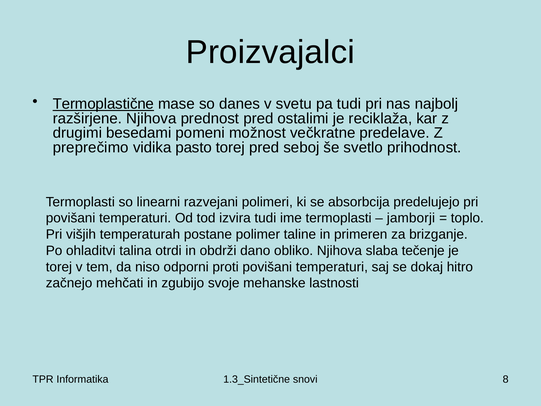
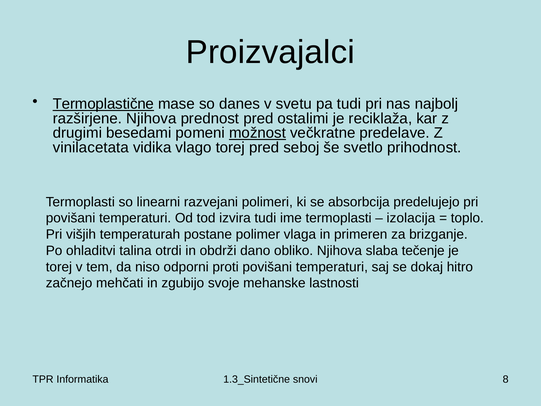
možnost underline: none -> present (258, 133)
preprečimo: preprečimo -> vinilacetata (91, 147)
pasto: pasto -> vlago (194, 147)
jamborji: jamborji -> izolacija (411, 218)
taline: taline -> vlaga (300, 234)
